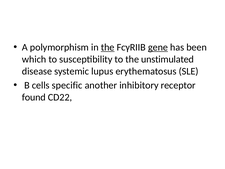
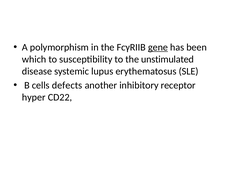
the underline: present -> none (108, 47)
specific: specific -> defects (67, 85)
found: found -> hyper (34, 97)
